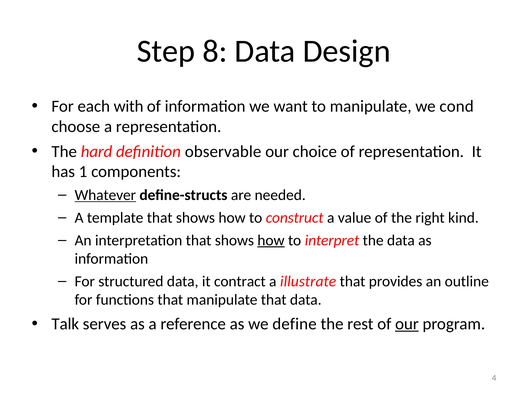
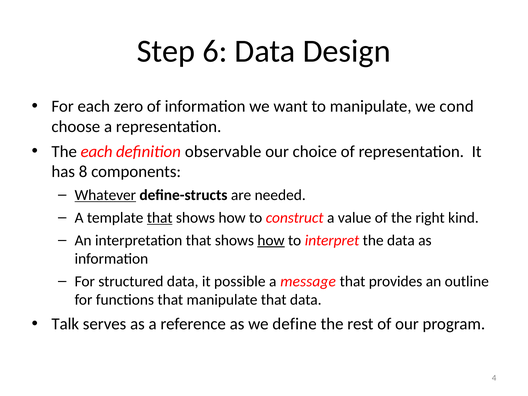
8: 8 -> 6 (215, 51)
with: with -> zero (129, 106)
The hard: hard -> each (97, 151)
1: 1 -> 8 (83, 172)
that underline: none -> present (160, 218)
contract: contract -> possible (240, 281)
illustrate: illustrate -> message (308, 281)
our underline: present -> none (407, 324)
